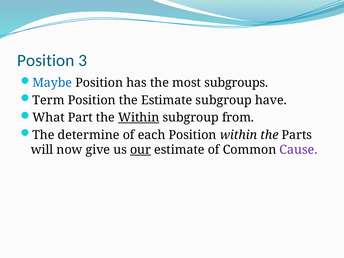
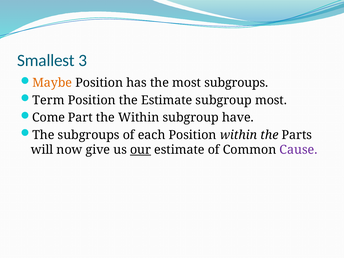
Position: Position -> Smallest (46, 60)
Maybe colour: blue -> orange (52, 83)
subgroup have: have -> most (271, 100)
What: What -> Come (49, 118)
Within underline: present -> none (139, 118)
from: from -> have (238, 118)
The determine: determine -> subgroups (89, 135)
